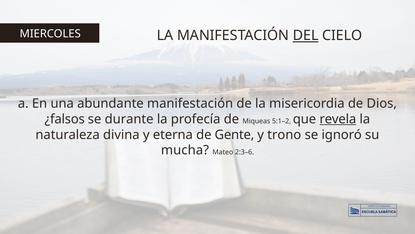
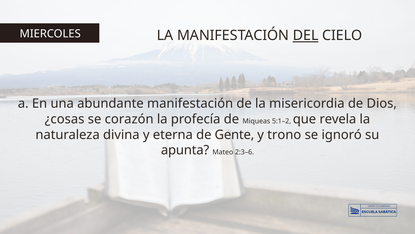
¿falsos: ¿falsos -> ¿cosas (65, 119)
durante: durante -> corazón (129, 119)
revela underline: present -> none (338, 119)
mucha: mucha -> apunta (185, 150)
